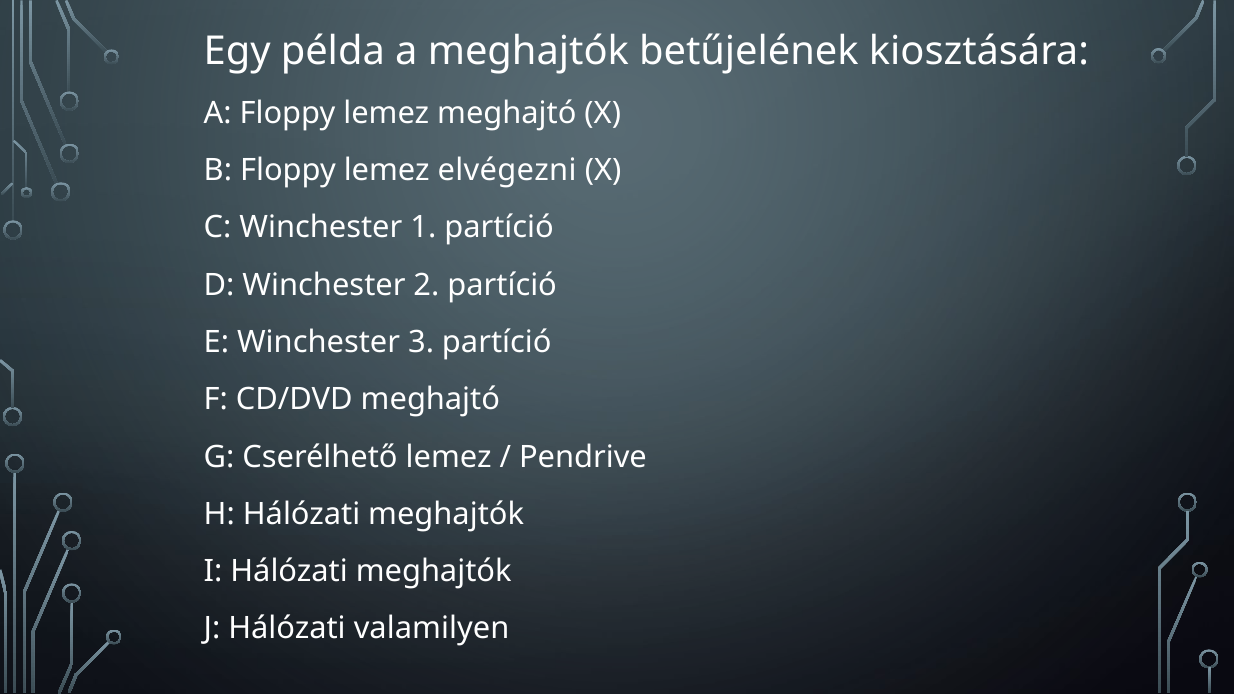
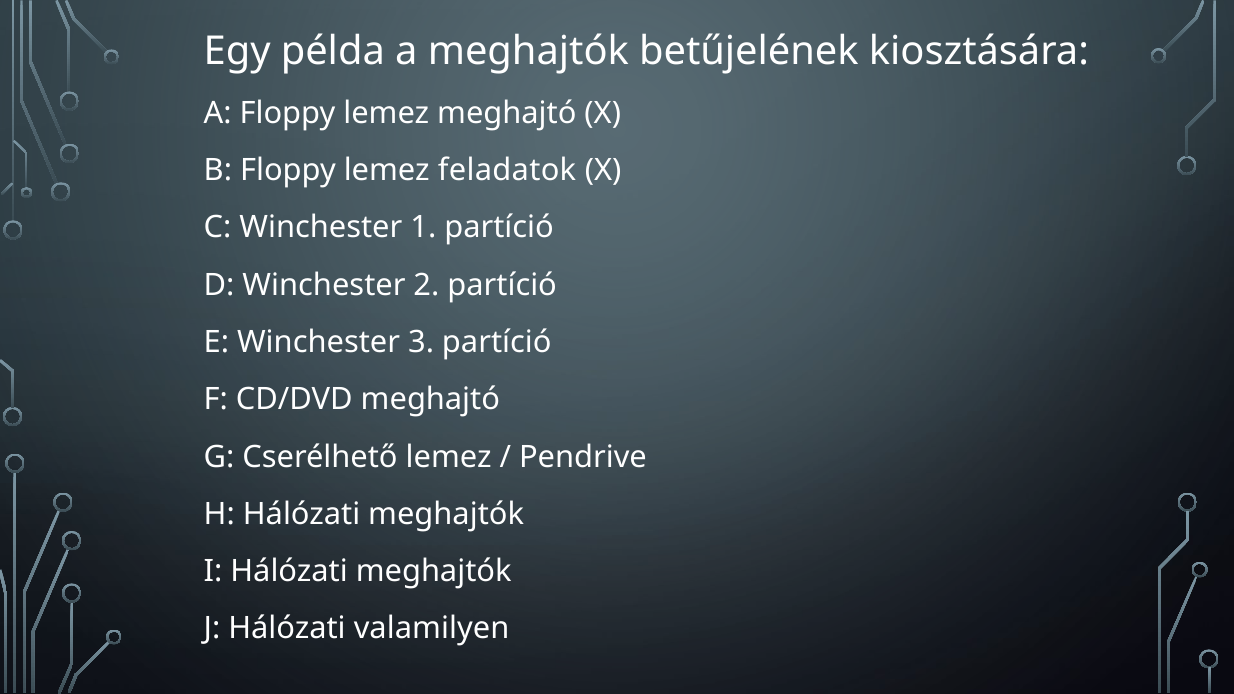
elvégezni: elvégezni -> feladatok (507, 171)
